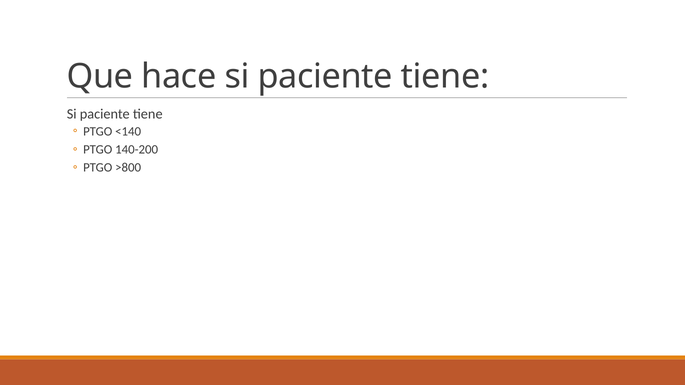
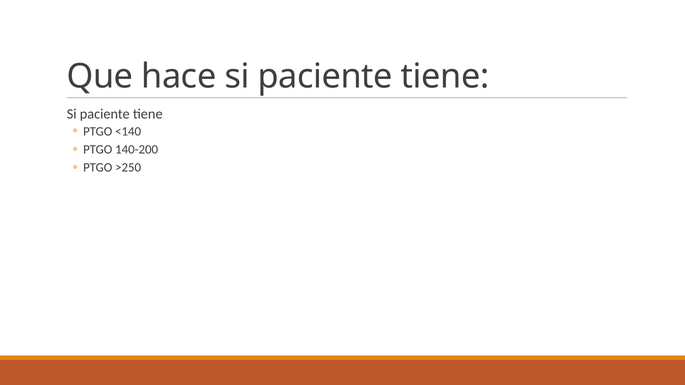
>800: >800 -> >250 (128, 168)
